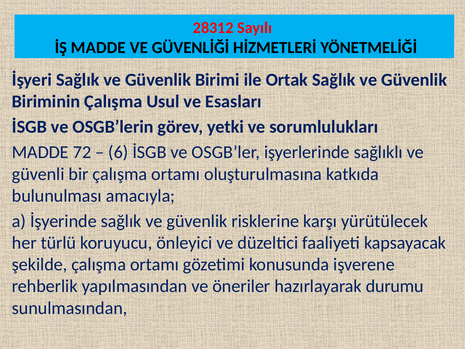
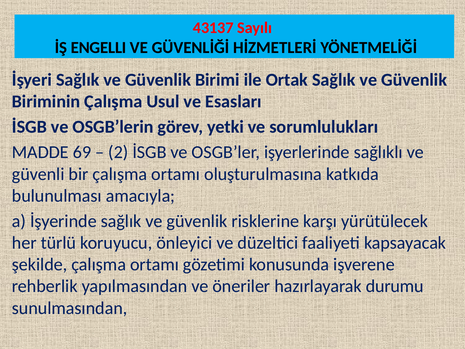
28312: 28312 -> 43137 (213, 28)
İŞ MADDE: MADDE -> ENGELLI (99, 47)
72: 72 -> 69 (82, 152)
6: 6 -> 2 (118, 152)
